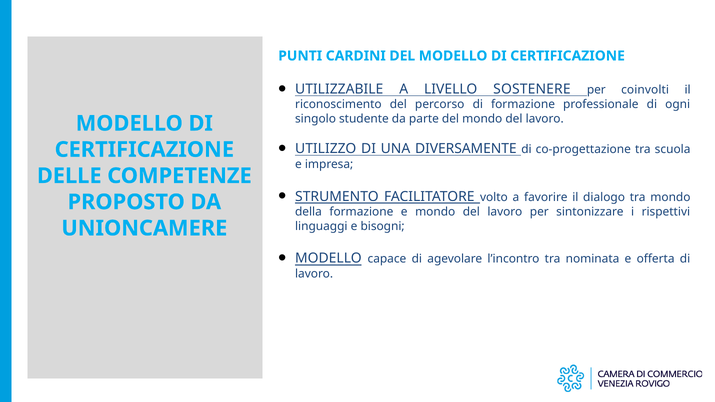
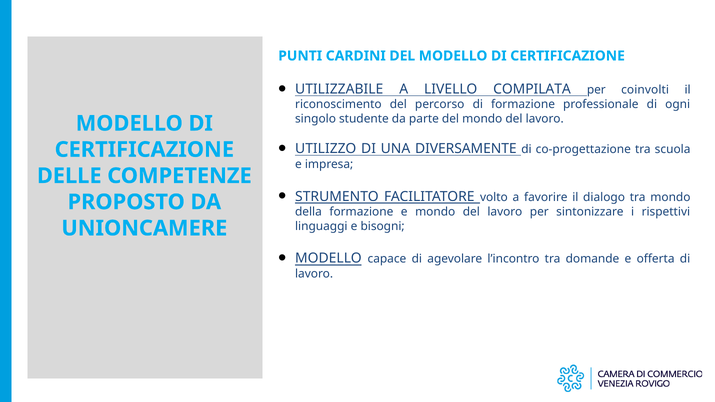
SOSTENERE: SOSTENERE -> COMPILATA (532, 89)
nominata: nominata -> domande (592, 259)
